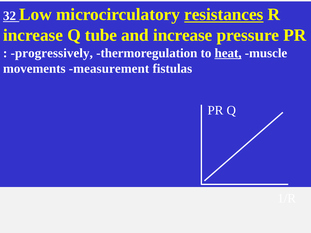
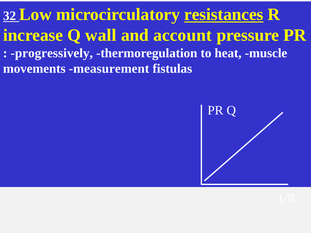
tube: tube -> wall (101, 35)
and increase: increase -> account (183, 35)
heat underline: present -> none (228, 53)
